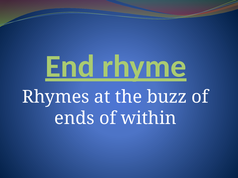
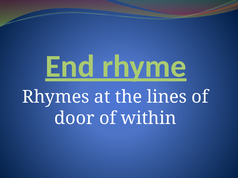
buzz: buzz -> lines (167, 97)
ends: ends -> door (74, 119)
